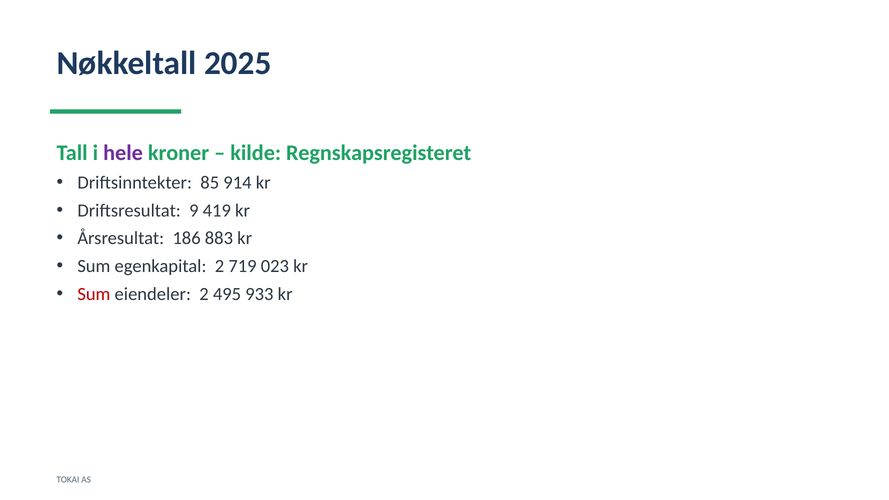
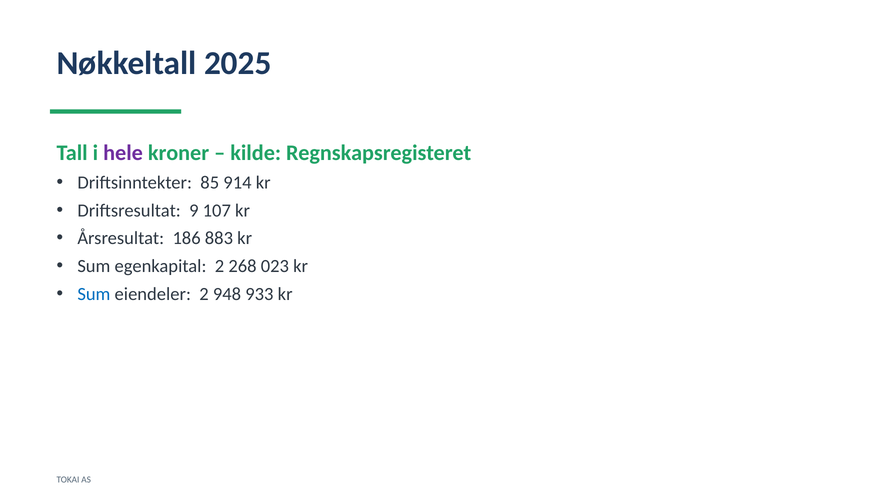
419: 419 -> 107 (217, 211)
719: 719 -> 268 (242, 266)
Sum colour: red -> blue (94, 294)
495: 495 -> 948 (227, 294)
